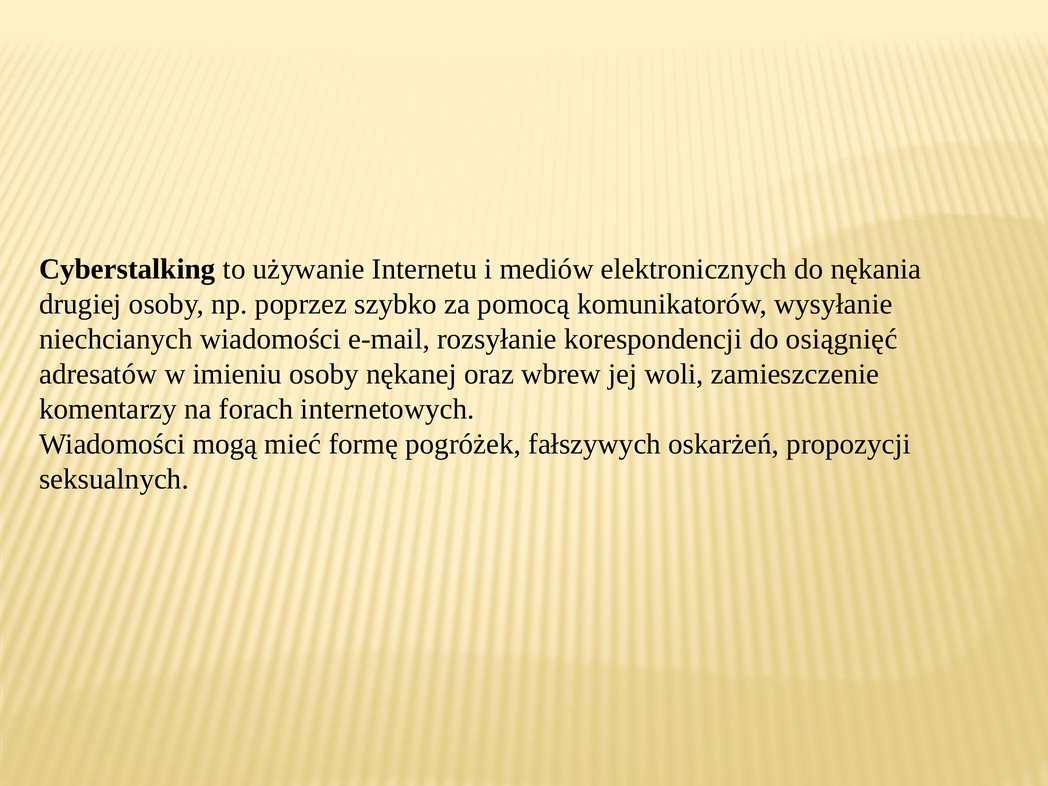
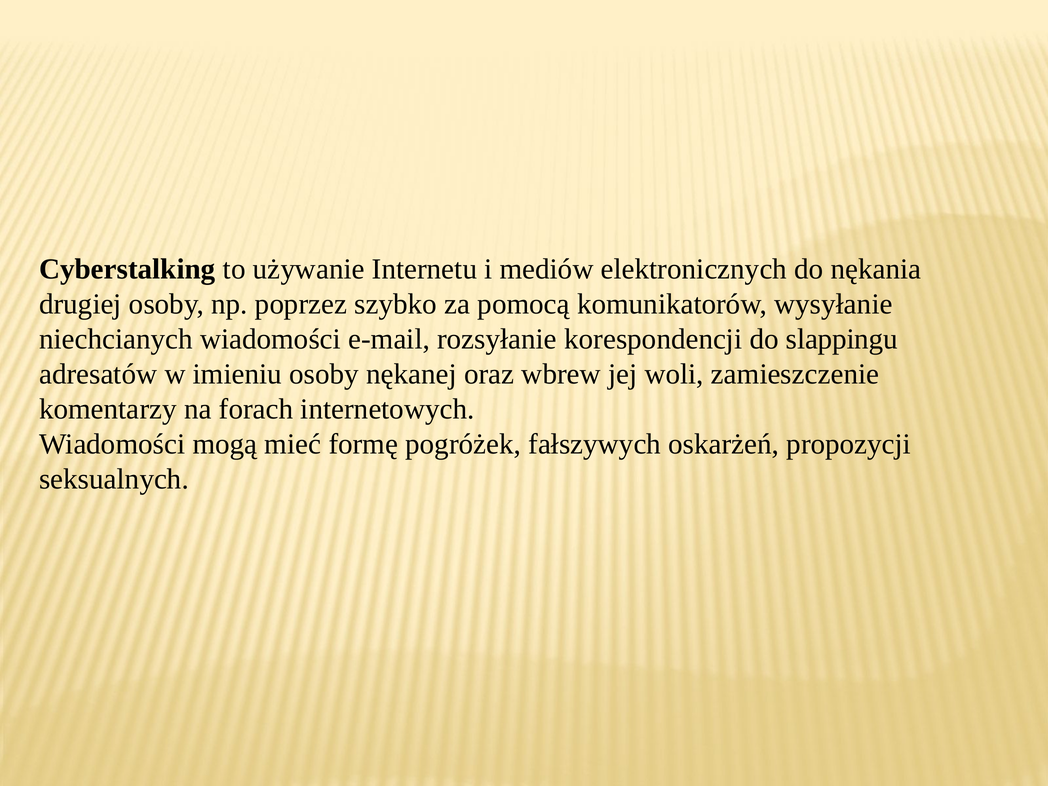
osiągnięć: osiągnięć -> slappingu (842, 339)
